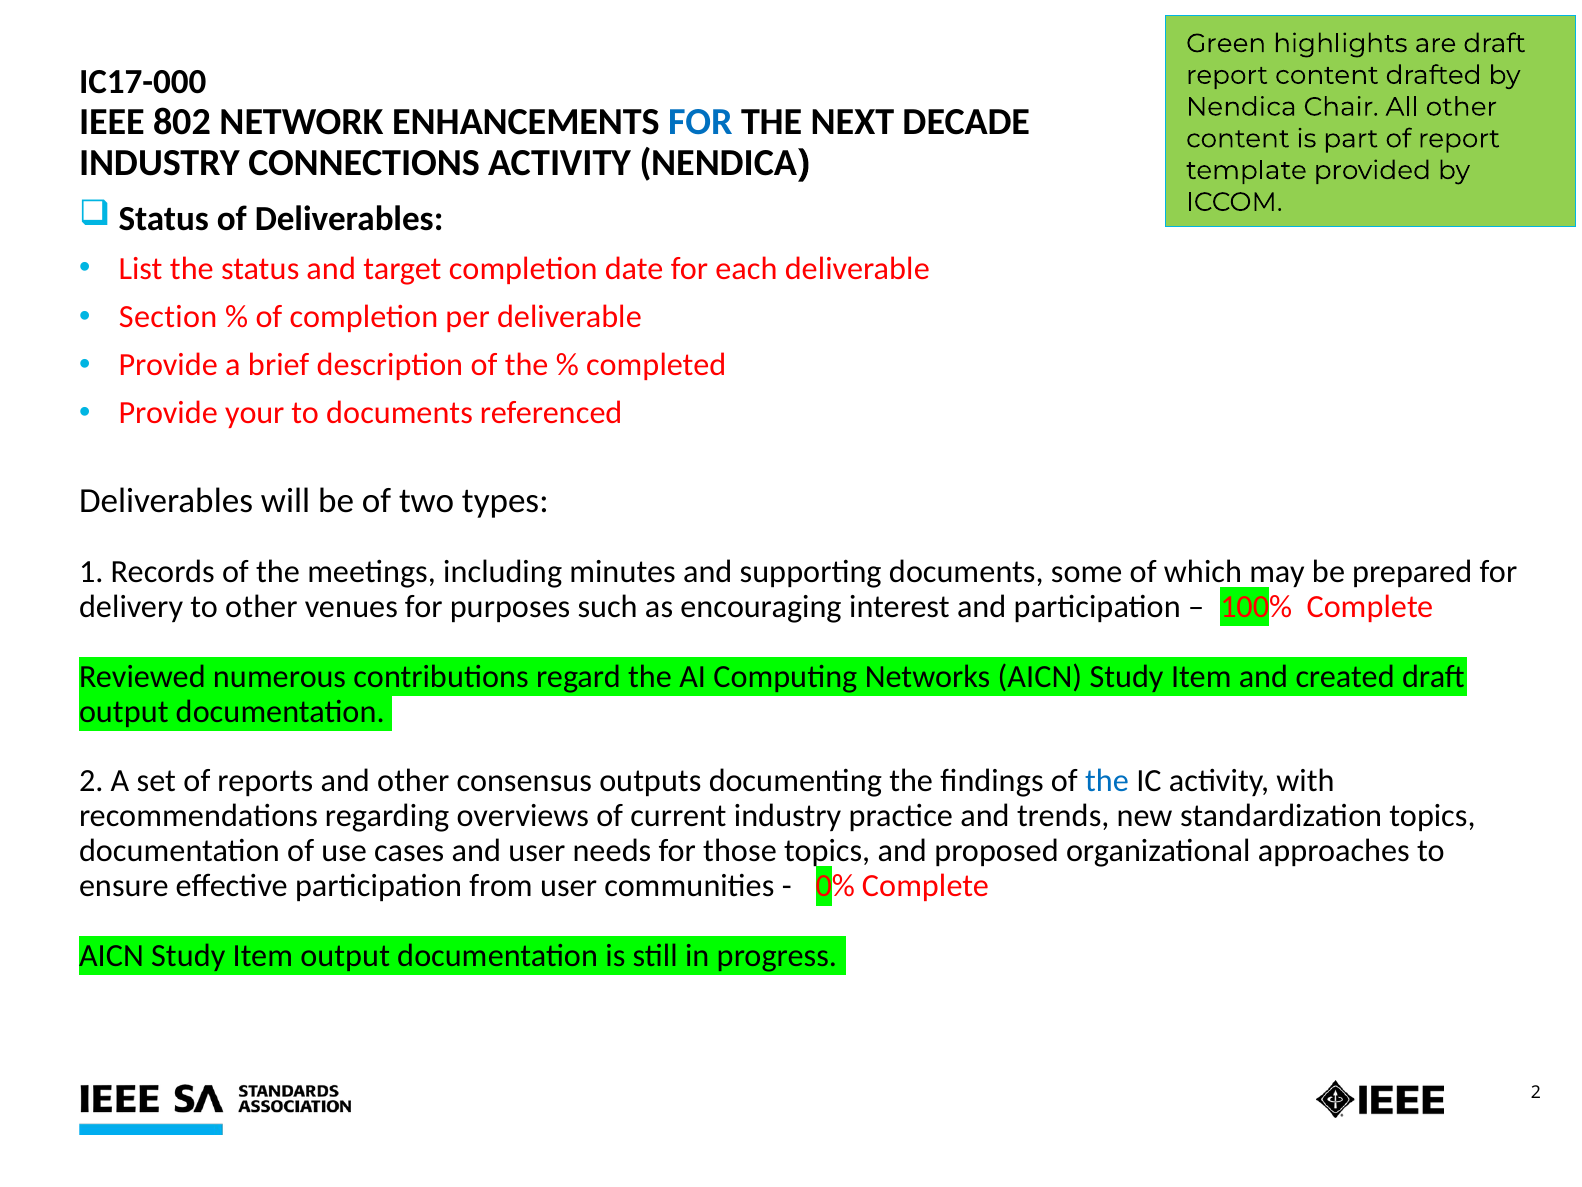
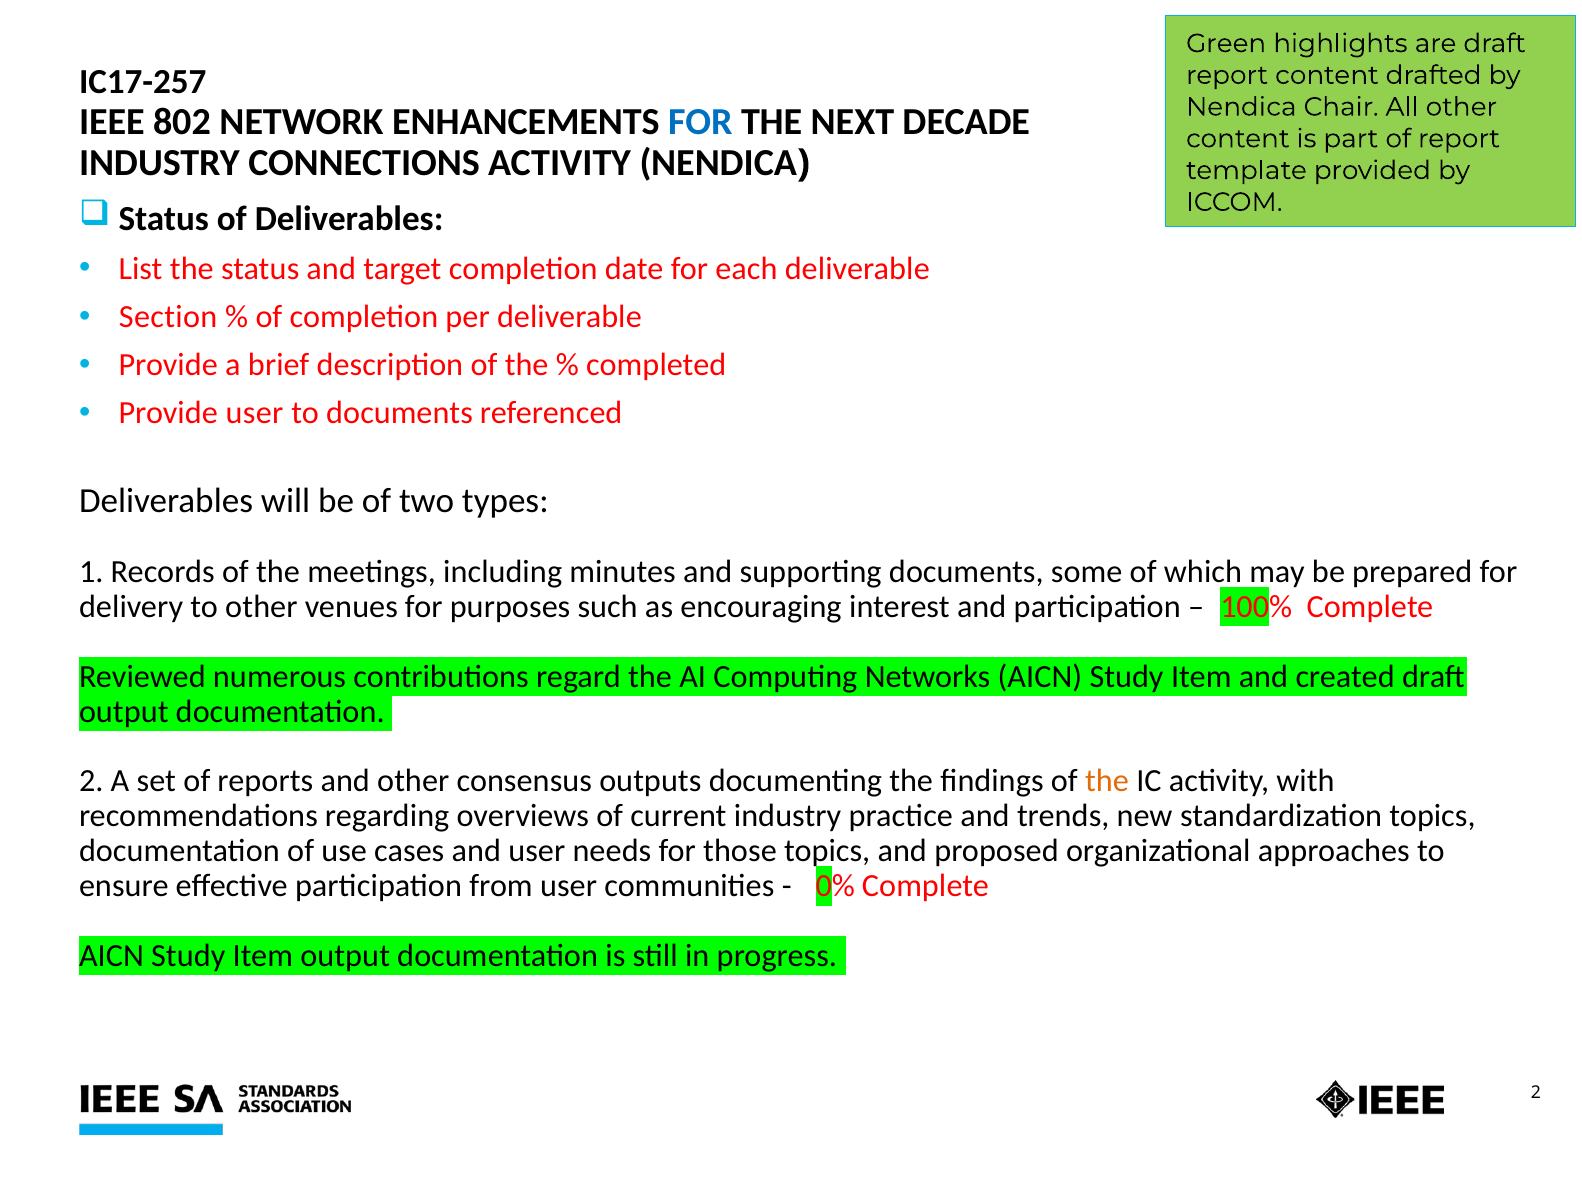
IC17-000: IC17-000 -> IC17-257 (143, 82)
Provide your: your -> user (254, 413)
the colour: blue -> orange (1107, 781)
